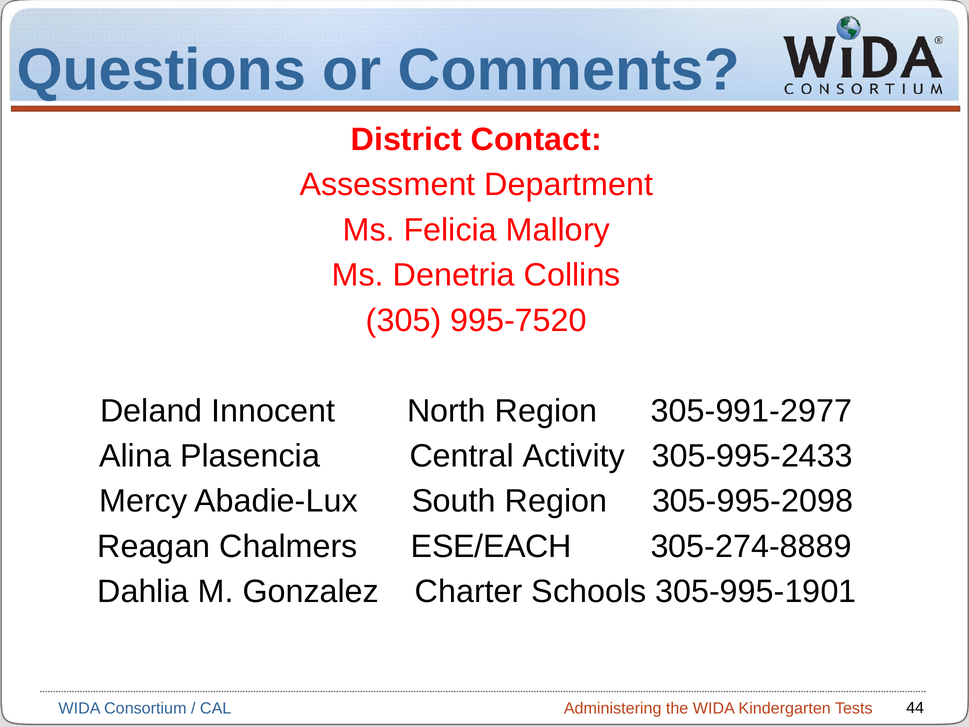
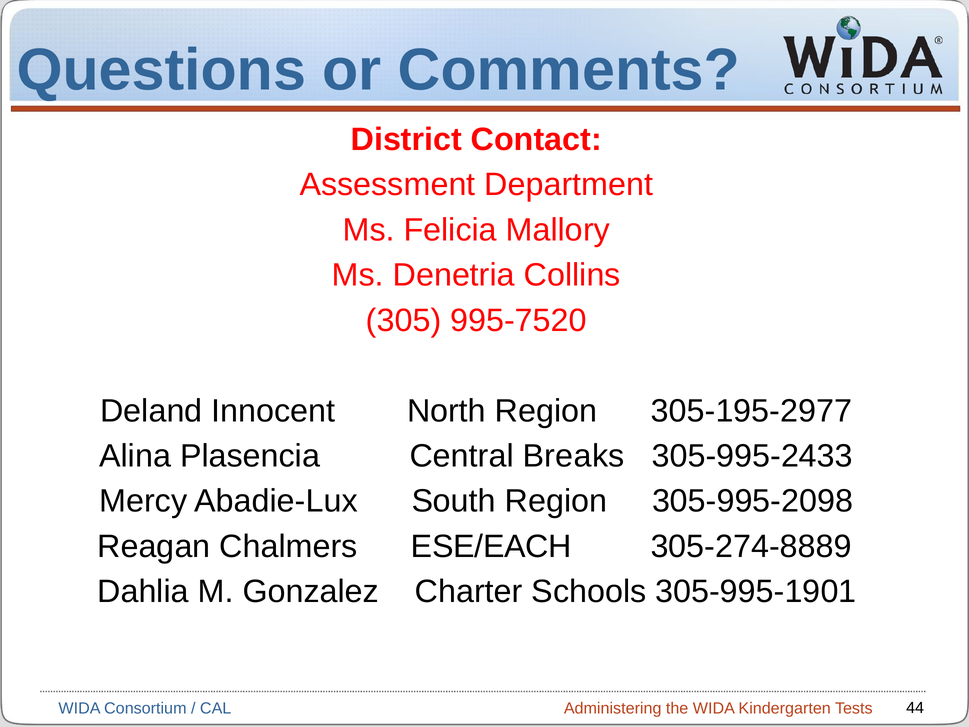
305-991-2977: 305-991-2977 -> 305-195-2977 (751, 411)
Activity: Activity -> Breaks (574, 456)
